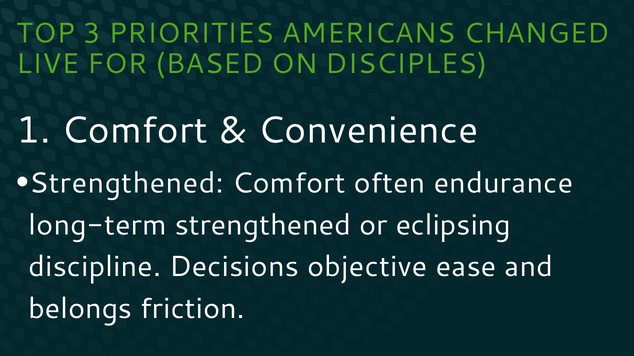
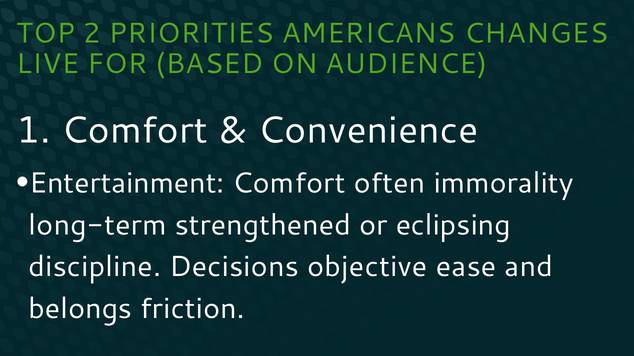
3: 3 -> 2 (92, 33)
CHANGED: CHANGED -> CHANGES (536, 33)
DISCIPLES: DISCIPLES -> AUDIENCE (406, 64)
Strengthened: Strengthened -> Entertainment (127, 183)
endurance: endurance -> immorality (504, 183)
